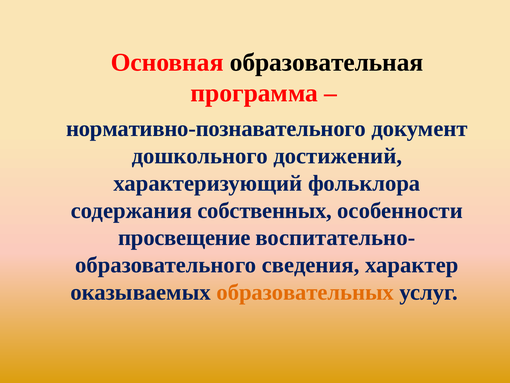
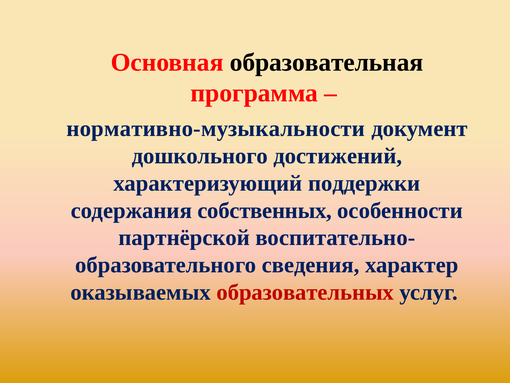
нормативно-познавательного: нормативно-познавательного -> нормативно-музыкальности (216, 129)
фольклора: фольклора -> поддержки (364, 183)
просвещение: просвещение -> партнёрской (184, 237)
образовательных colour: orange -> red (305, 292)
